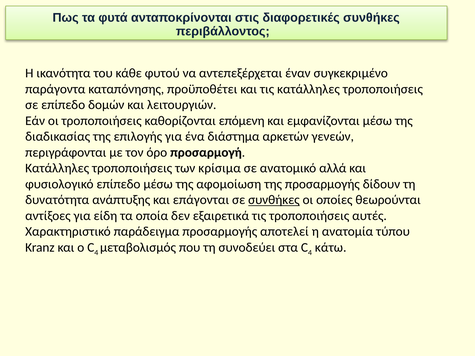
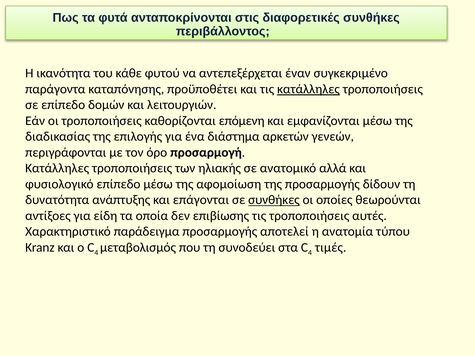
κατάλληλες underline: none -> present (308, 89)
κρίσιμα: κρίσιμα -> ηλιακής (220, 168)
εξαιρετικά: εξαιρετικά -> επιβίωσης (221, 216)
κάτω: κάτω -> τιμές (331, 248)
